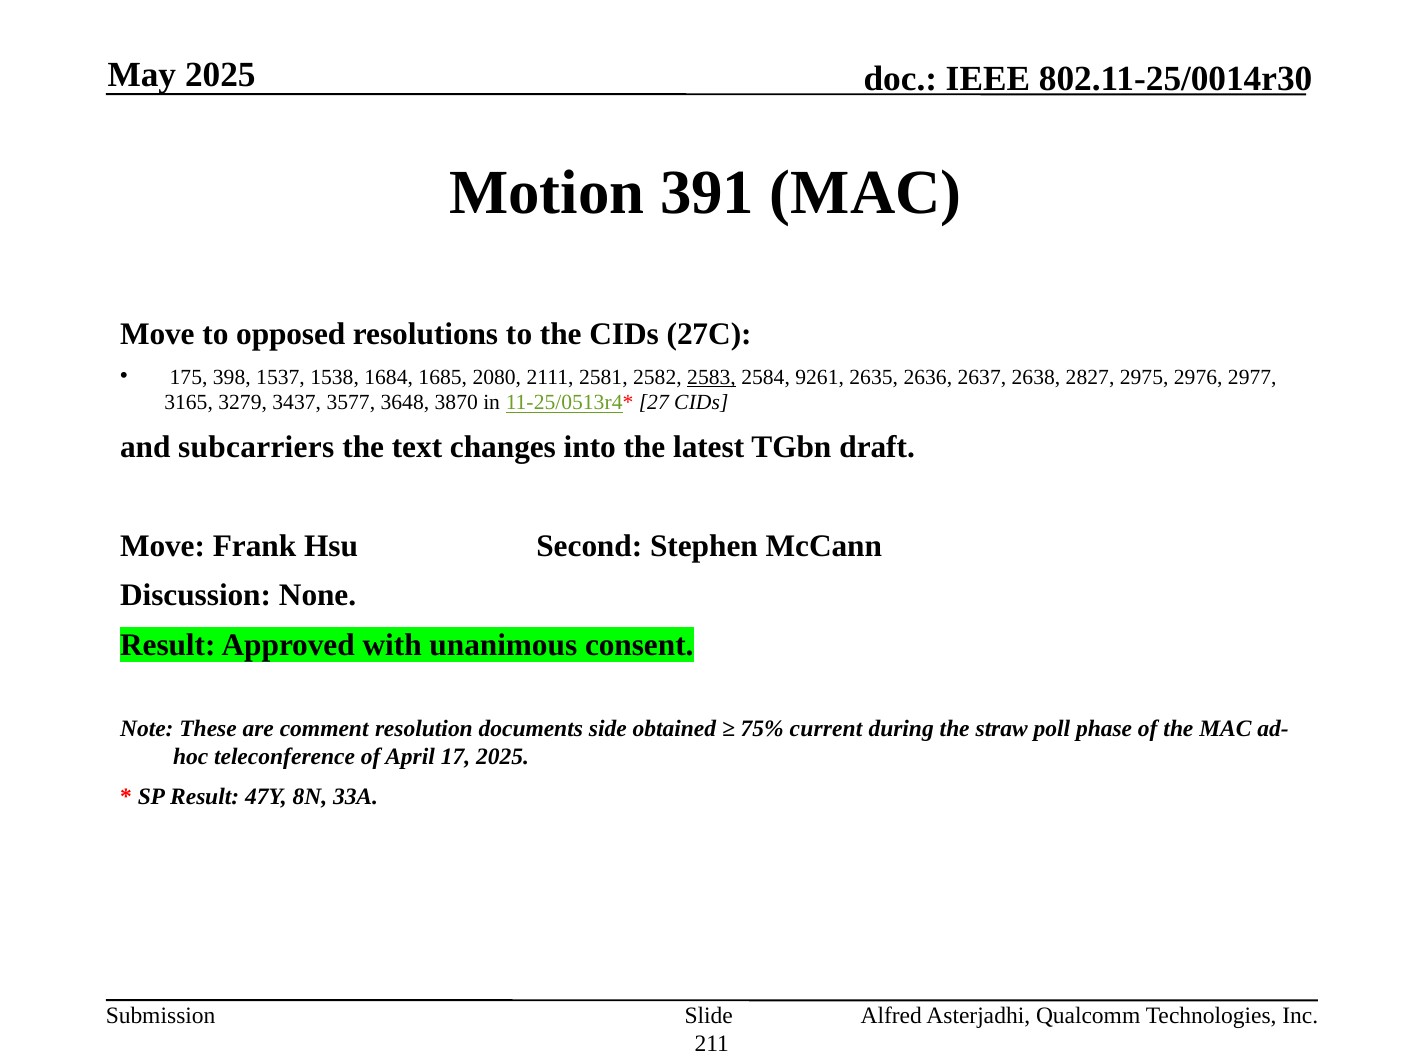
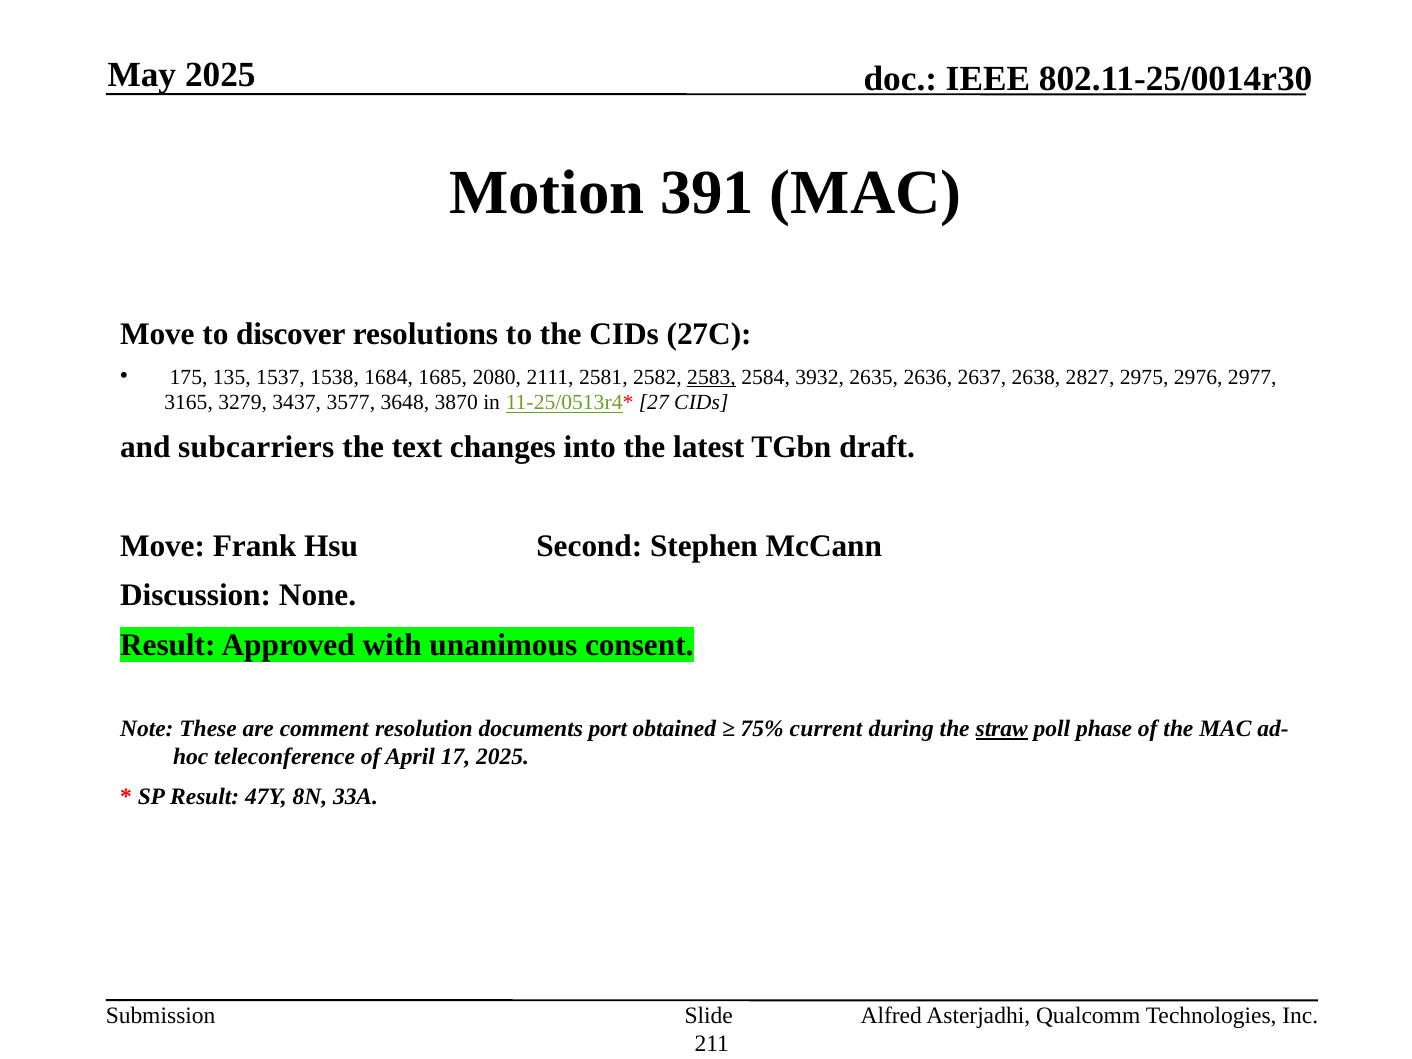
opposed: opposed -> discover (291, 334)
398: 398 -> 135 (232, 377)
9261: 9261 -> 3932 (820, 377)
side: side -> port (608, 729)
straw underline: none -> present (1002, 729)
